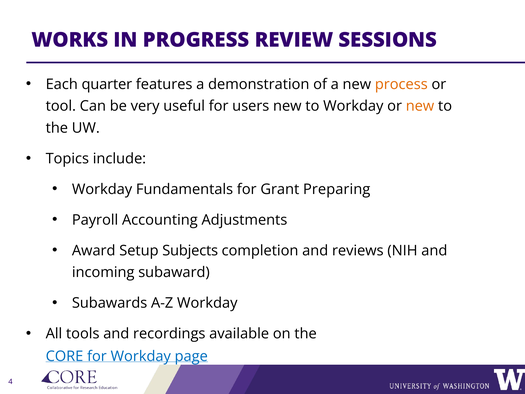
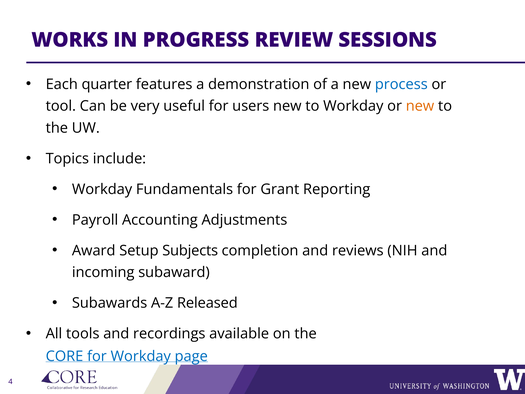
process colour: orange -> blue (401, 84)
Preparing: Preparing -> Reporting (337, 189)
A-Z Workday: Workday -> Released (207, 303)
